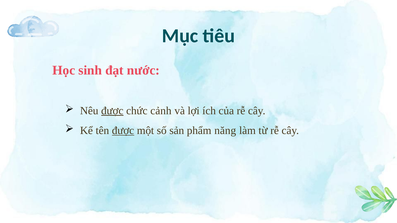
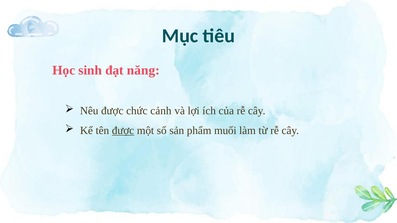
nước: nước -> năng (143, 70)
được underline: present -> none (112, 111)
năng: năng -> muối (225, 131)
